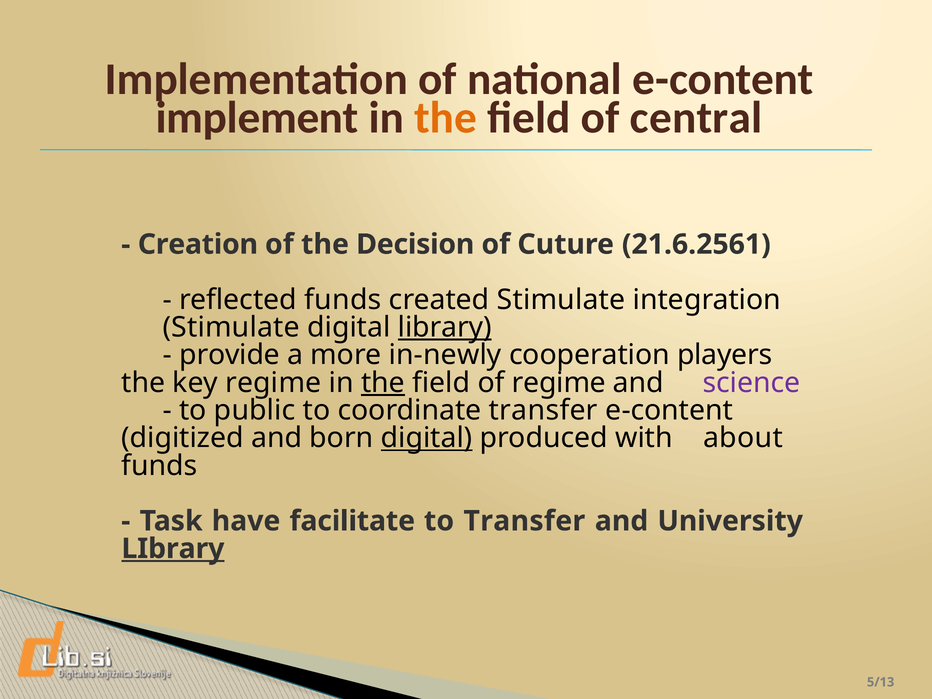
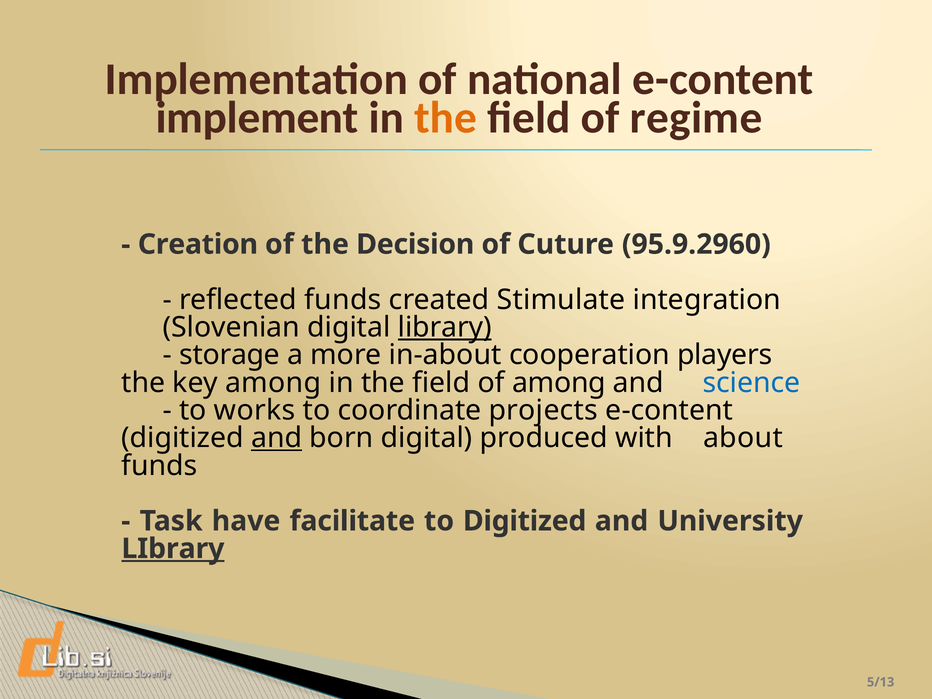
central: central -> regime (696, 118)
21.6.2561: 21.6.2561 -> 95.9.2960 (696, 244)
Stimulate: Stimulate -> Slovenian (231, 327)
provide: provide -> storage (230, 355)
in-newly: in-newly -> in-about (445, 355)
key regime: regime -> among (273, 383)
the underline: present -> none (383, 383)
of regime: regime -> among (559, 383)
science colour: purple -> blue (752, 383)
public: public -> works (255, 410)
coordinate transfer: transfer -> projects (543, 410)
and underline: none -> present (277, 438)
digital underline: present -> none (427, 438)
to Transfer: Transfer -> Digitized (525, 521)
